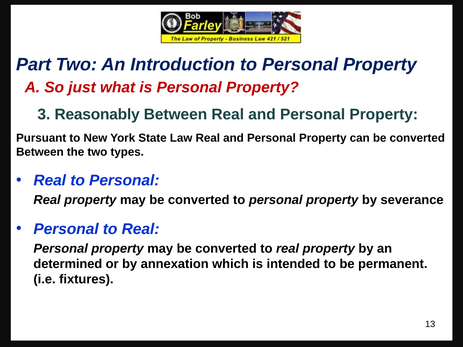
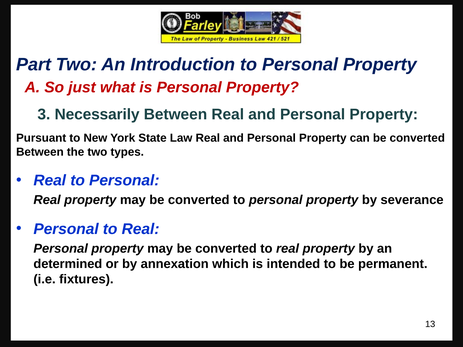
Reasonably: Reasonably -> Necessarily (97, 114)
